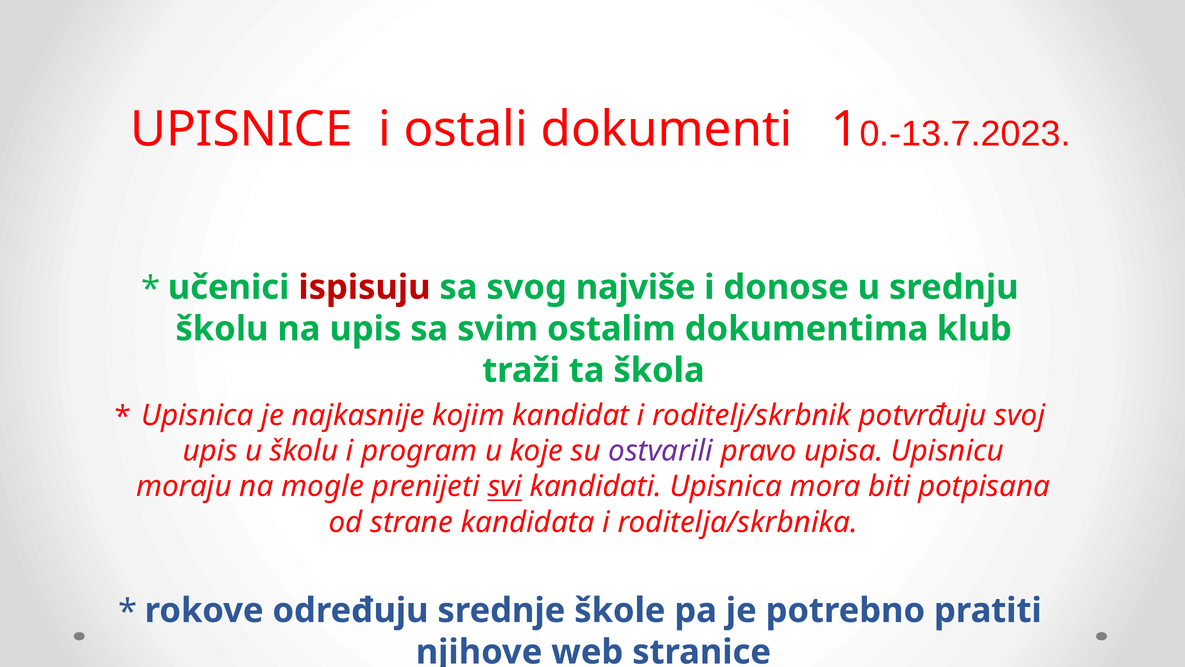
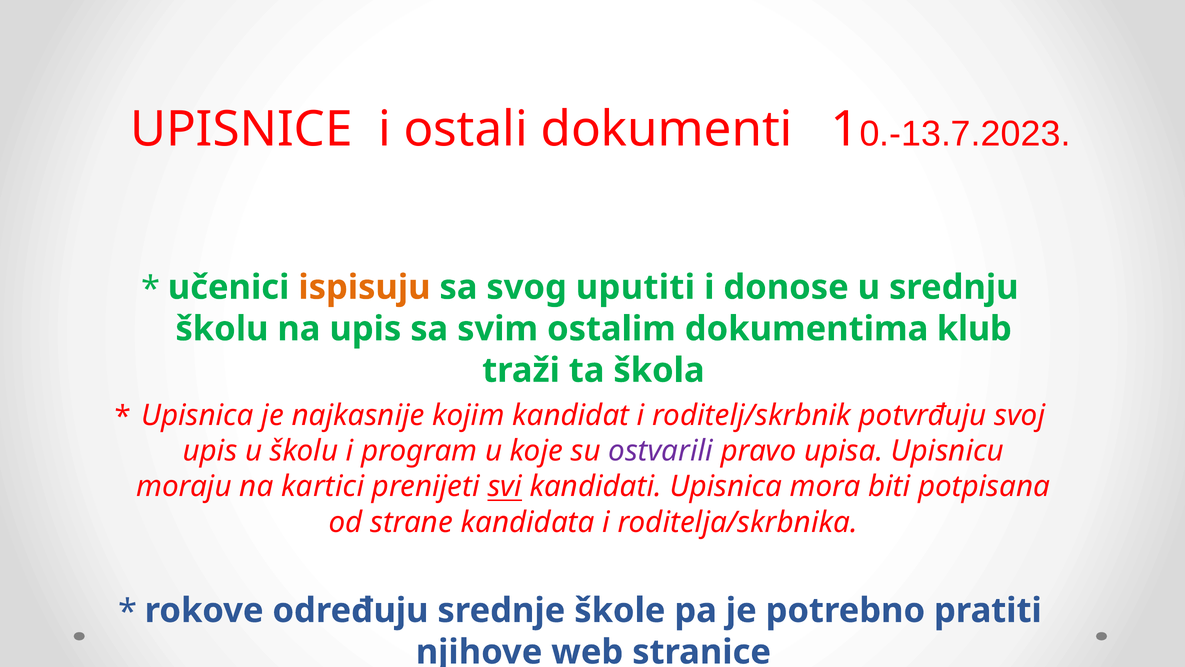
ispisuju colour: red -> orange (364, 287)
najviše: najviše -> uputiti (635, 287)
mogle: mogle -> kartici (323, 486)
